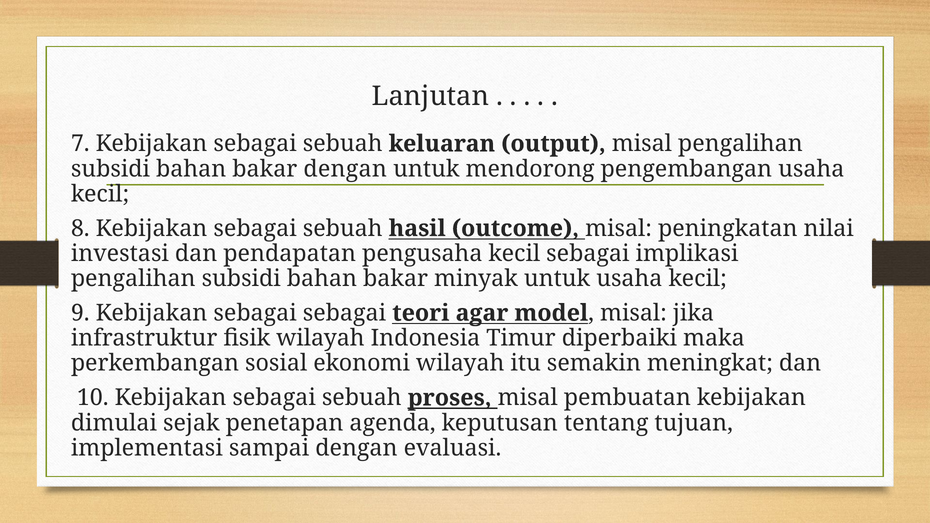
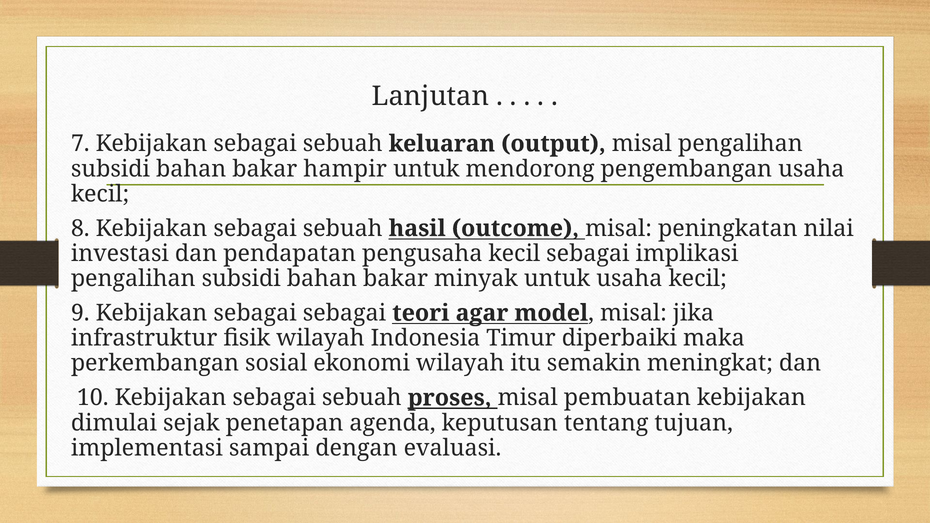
bakar dengan: dengan -> hampir (345, 169)
